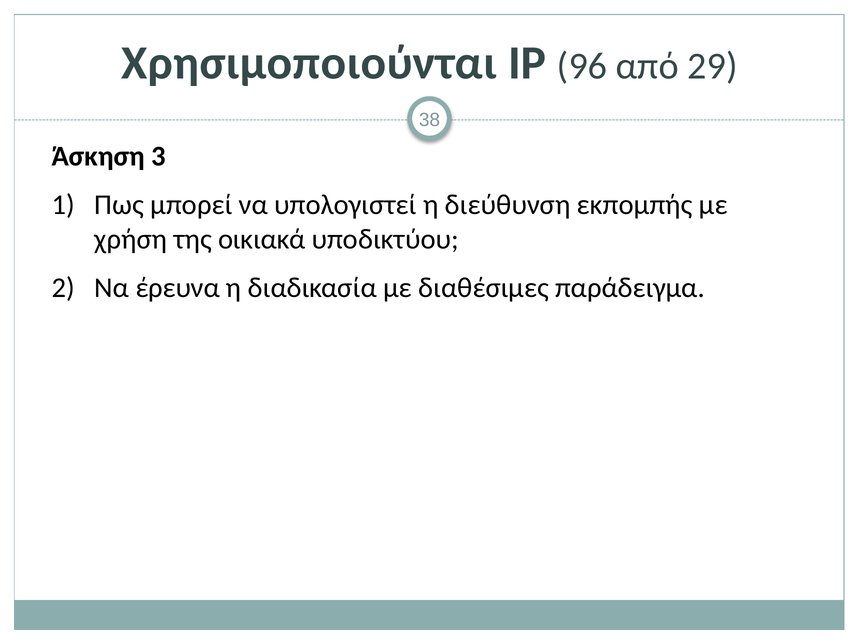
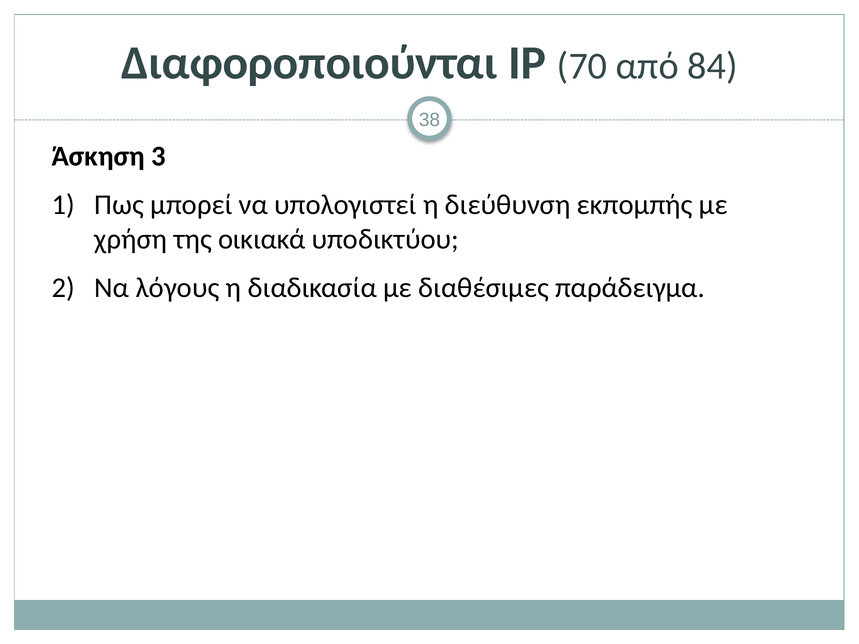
Χρησιμοποιούνται: Χρησιμοποιούνται -> Διαφοροποιούνται (309, 63)
96: 96 -> 70 (582, 66)
29: 29 -> 84 (712, 66)
έρευνα: έρευνα -> λόγους (178, 288)
